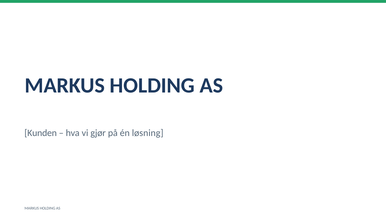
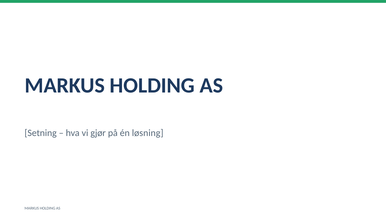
Kunden: Kunden -> Setning (41, 133)
